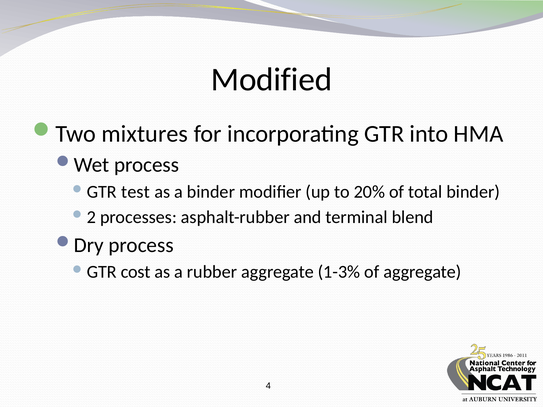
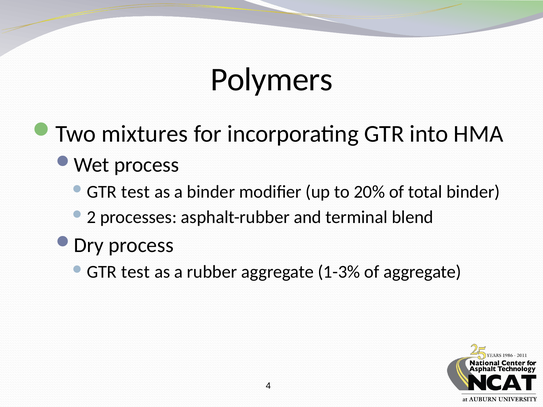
Modified: Modified -> Polymers (272, 79)
cost: cost -> test (136, 272)
